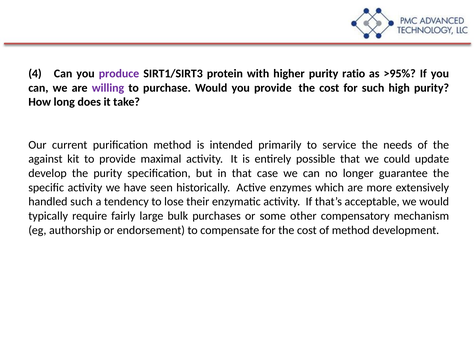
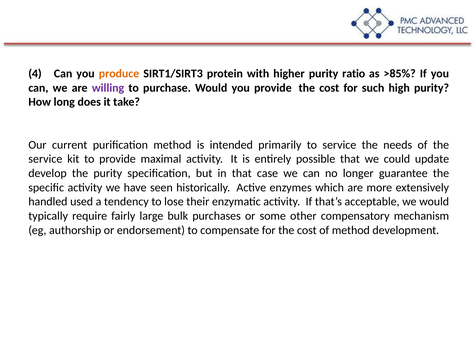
produce colour: purple -> orange (119, 73)
>95%: >95% -> >85% (400, 73)
against: against -> service (45, 159)
handled such: such -> used (82, 201)
